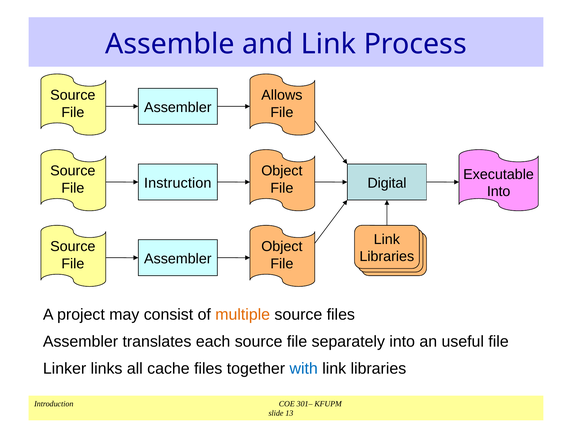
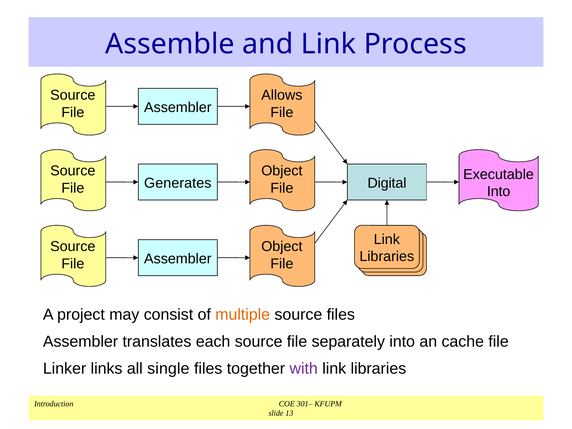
Instruction: Instruction -> Generates (178, 183)
useful: useful -> cache (463, 341)
cache: cache -> single (168, 369)
with colour: blue -> purple (304, 369)
